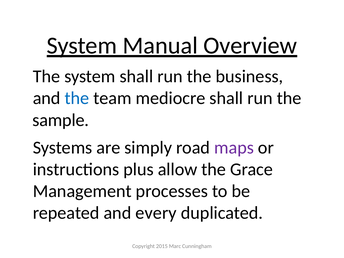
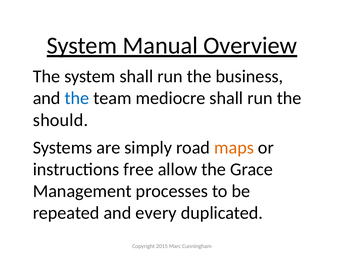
sample: sample -> should (61, 120)
maps colour: purple -> orange (234, 148)
plus: plus -> free (138, 169)
